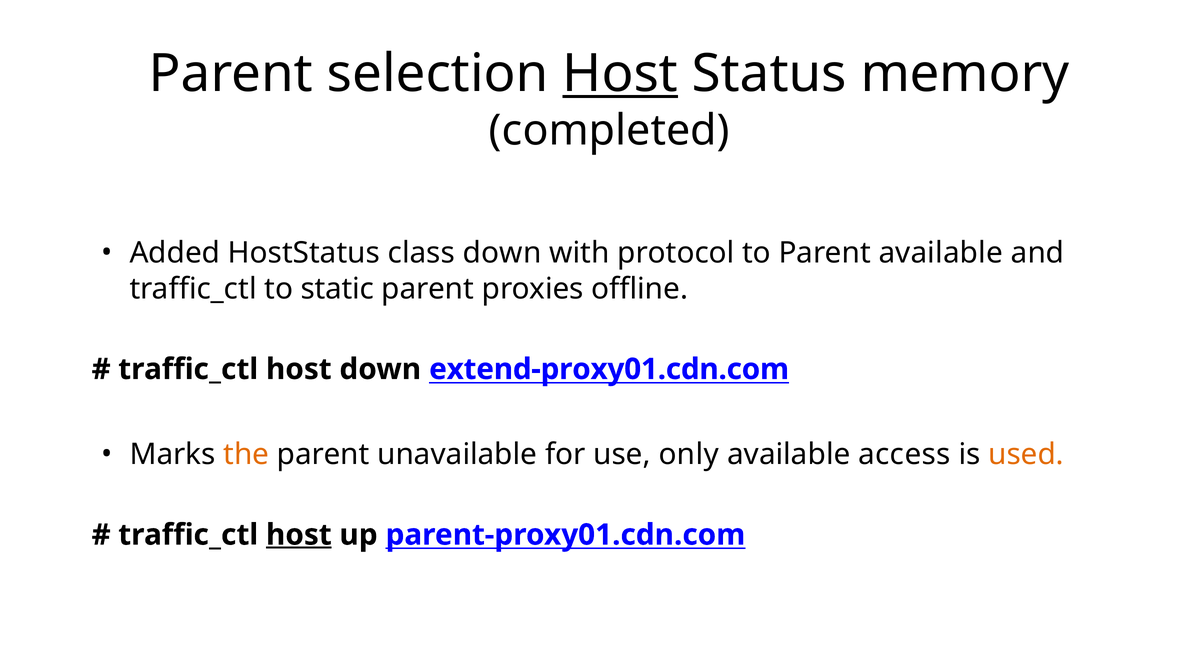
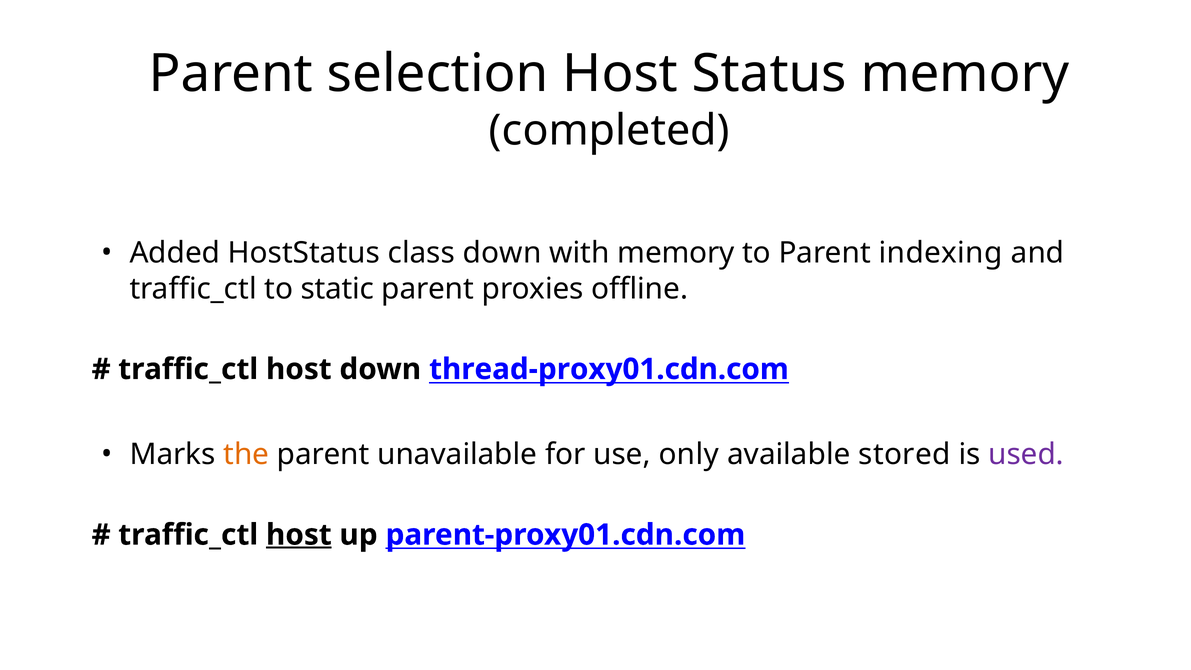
Host underline: present -> none (620, 74)
with protocol: protocol -> memory (676, 253)
Parent available: available -> indexing (941, 253)
extend-proxy01.cdn.com: extend-proxy01.cdn.com -> thread-proxy01.cdn.com (609, 369)
access: access -> stored (904, 454)
used colour: orange -> purple (1026, 454)
